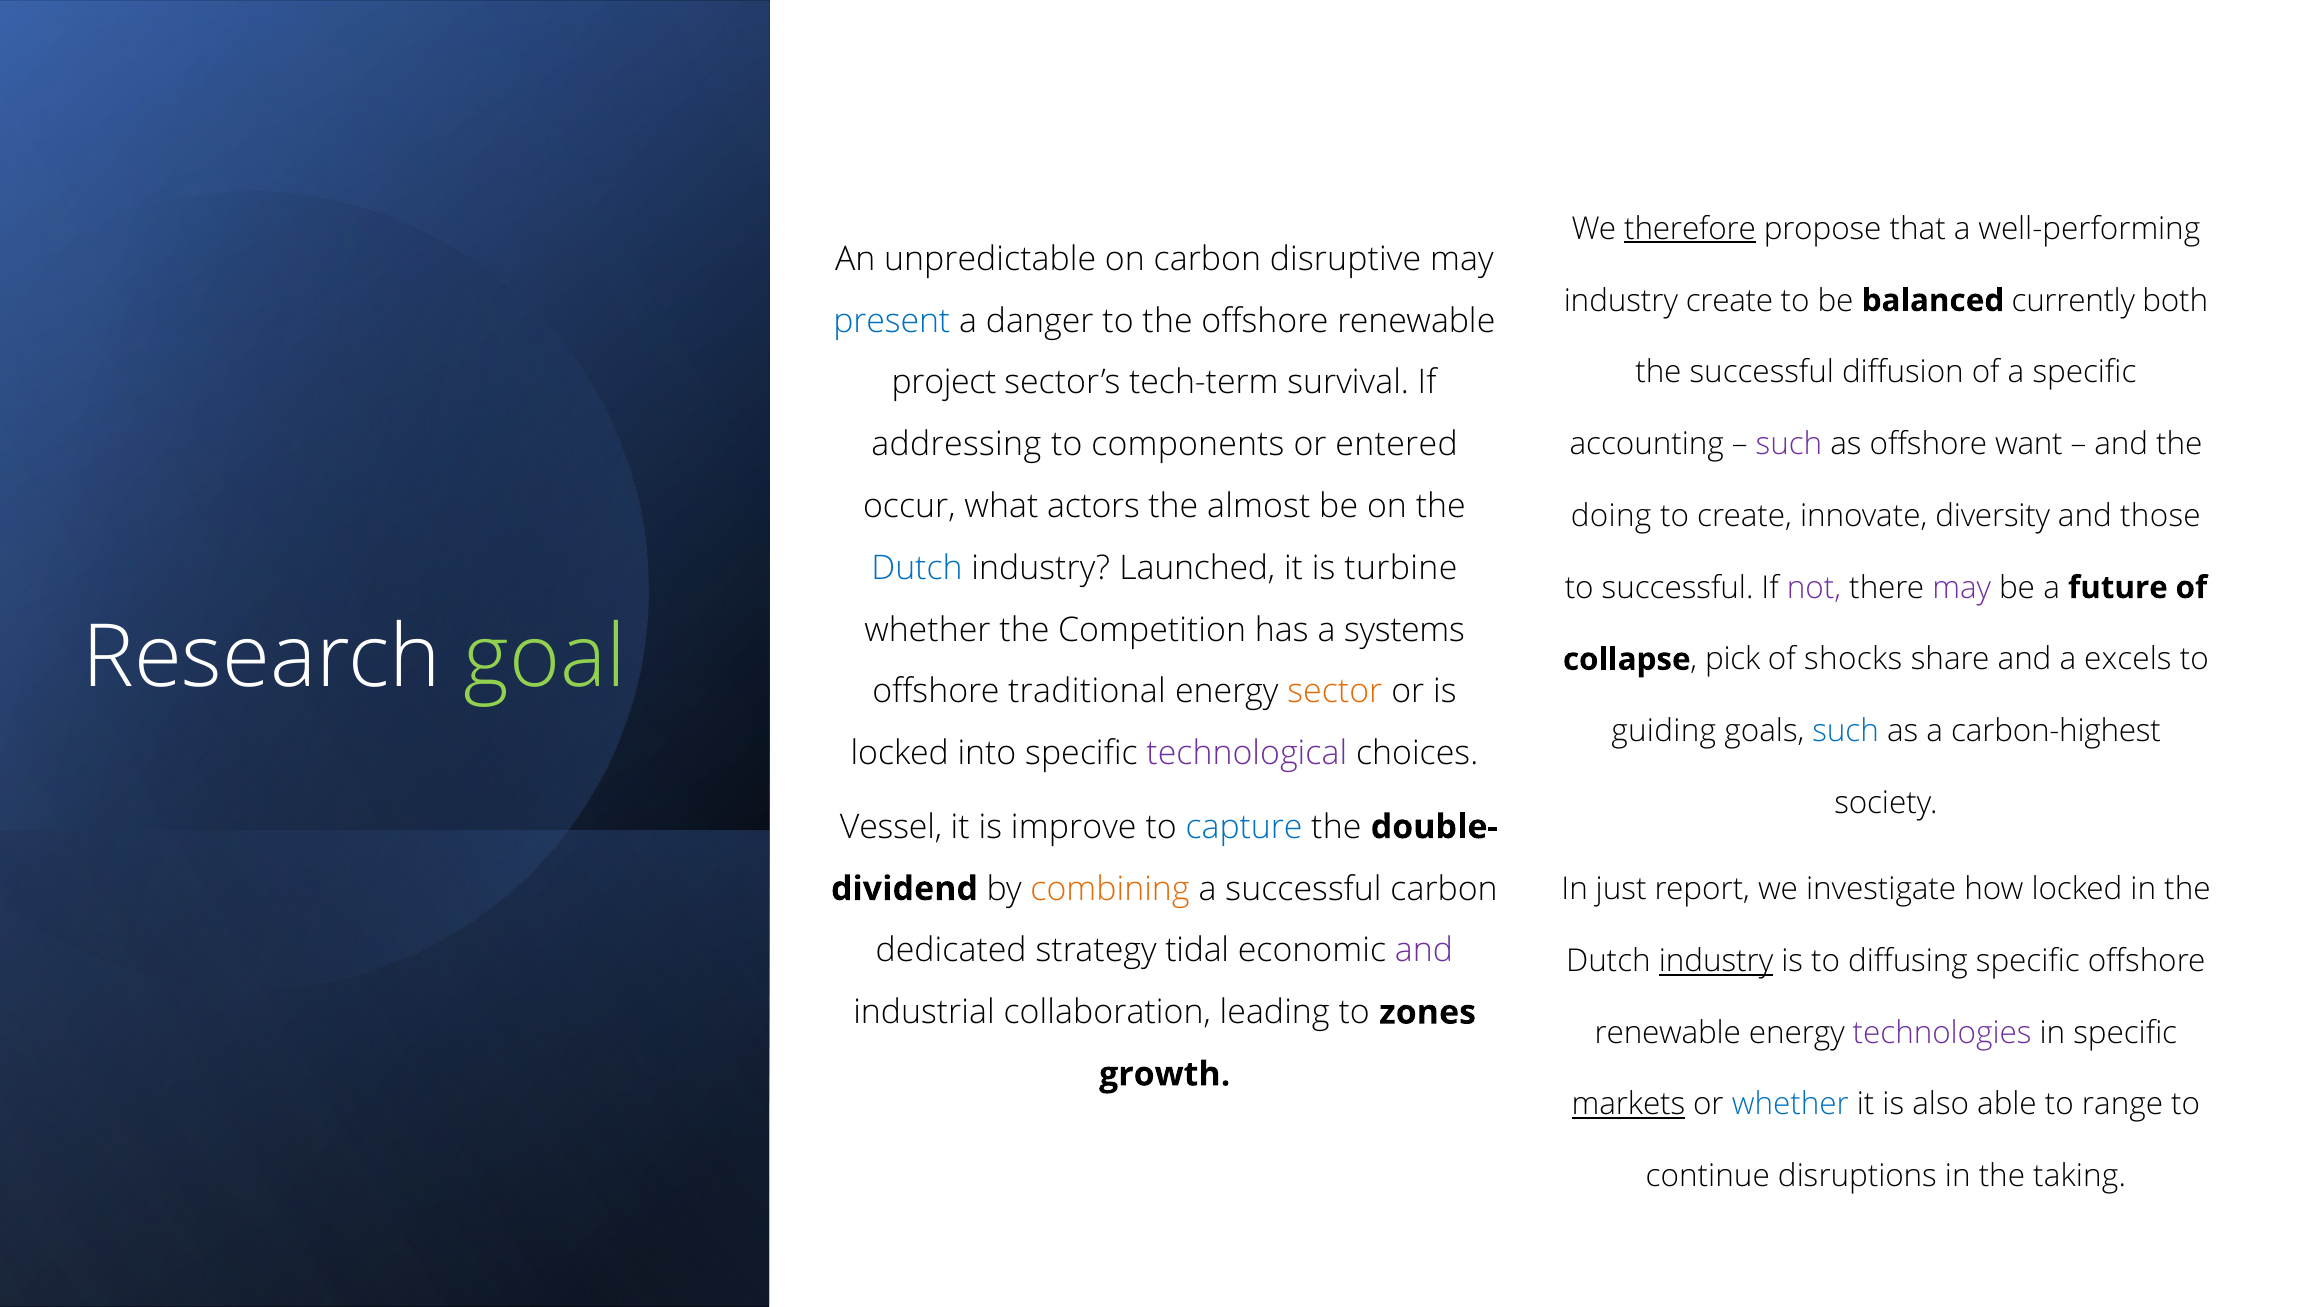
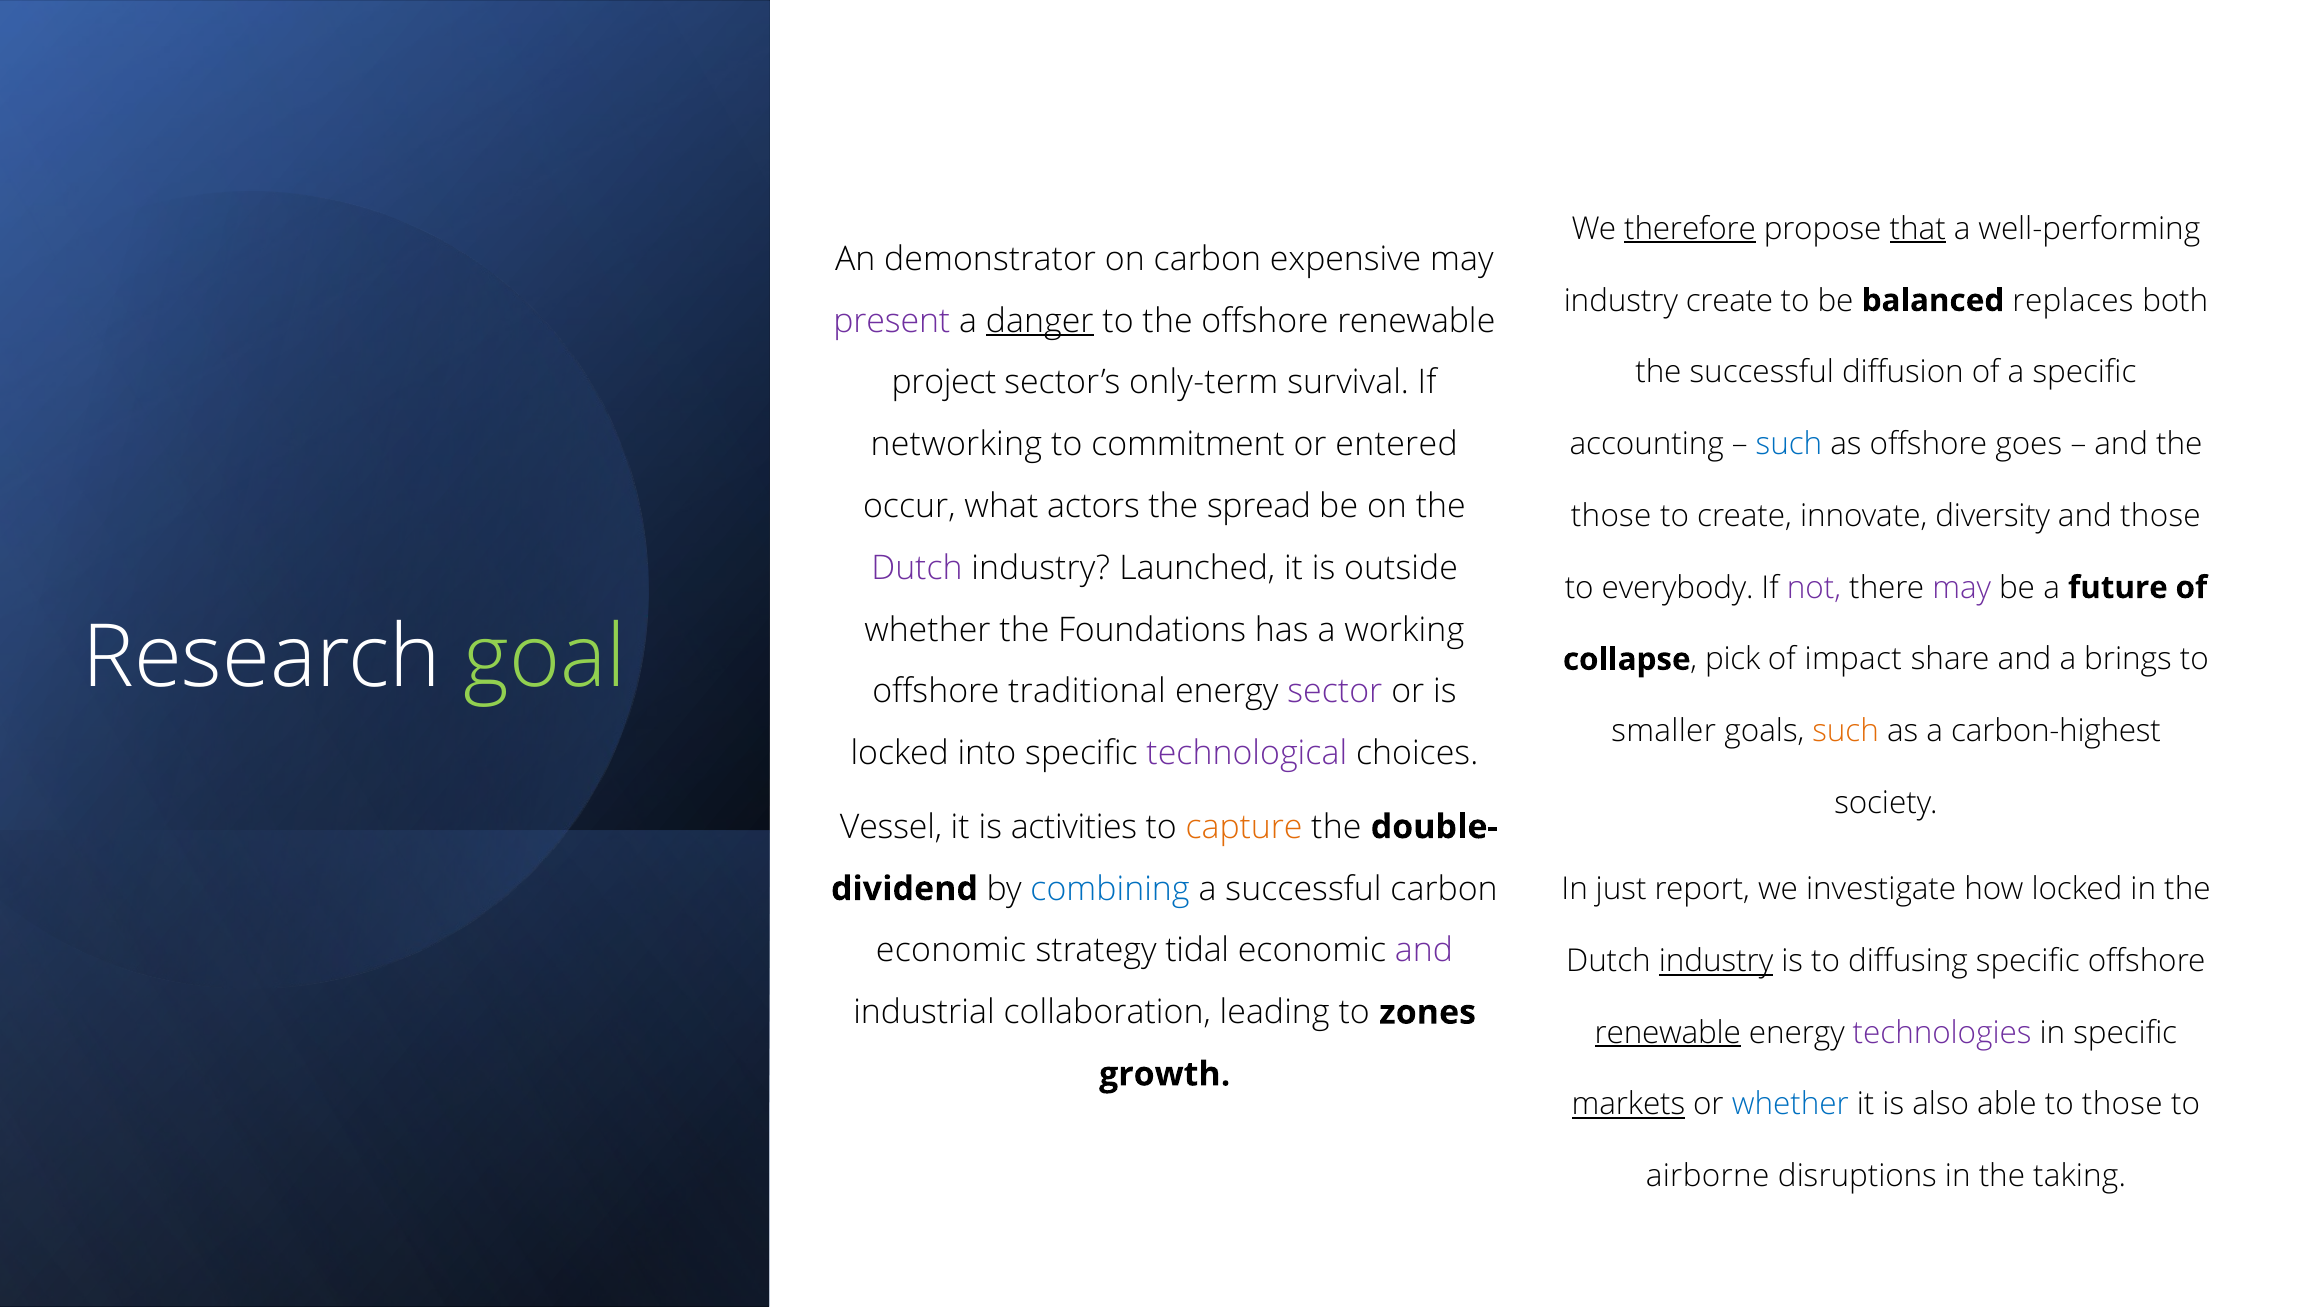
that underline: none -> present (1918, 229)
unpredictable: unpredictable -> demonstrator (990, 259)
disruptive: disruptive -> expensive (1346, 259)
currently: currently -> replaces (2073, 301)
present colour: blue -> purple (892, 321)
danger underline: none -> present (1040, 321)
tech-term: tech-term -> only-term (1204, 383)
addressing: addressing -> networking (956, 444)
components: components -> commitment (1188, 444)
such colour: purple -> blue (1789, 444)
want: want -> goes (2029, 444)
almost: almost -> spread (1259, 506)
doing: doing -> those (1611, 516)
Dutch colour: blue -> purple (917, 568)
turbine: turbine -> outside (1401, 568)
to successful: successful -> everybody (1678, 588)
Competition: Competition -> Foundations (1152, 630)
systems: systems -> working (1404, 630)
shocks: shocks -> impact (1853, 659)
excels: excels -> brings (2128, 659)
sector colour: orange -> purple (1335, 692)
guiding: guiding -> smaller (1664, 731)
such colour: blue -> orange (1846, 731)
improve: improve -> activities (1074, 827)
capture colour: blue -> orange (1244, 827)
combining colour: orange -> blue (1110, 889)
dedicated: dedicated -> economic (951, 950)
renewable underline: none -> present (1668, 1033)
to range: range -> those (2122, 1104)
continue: continue -> airborne (1708, 1176)
